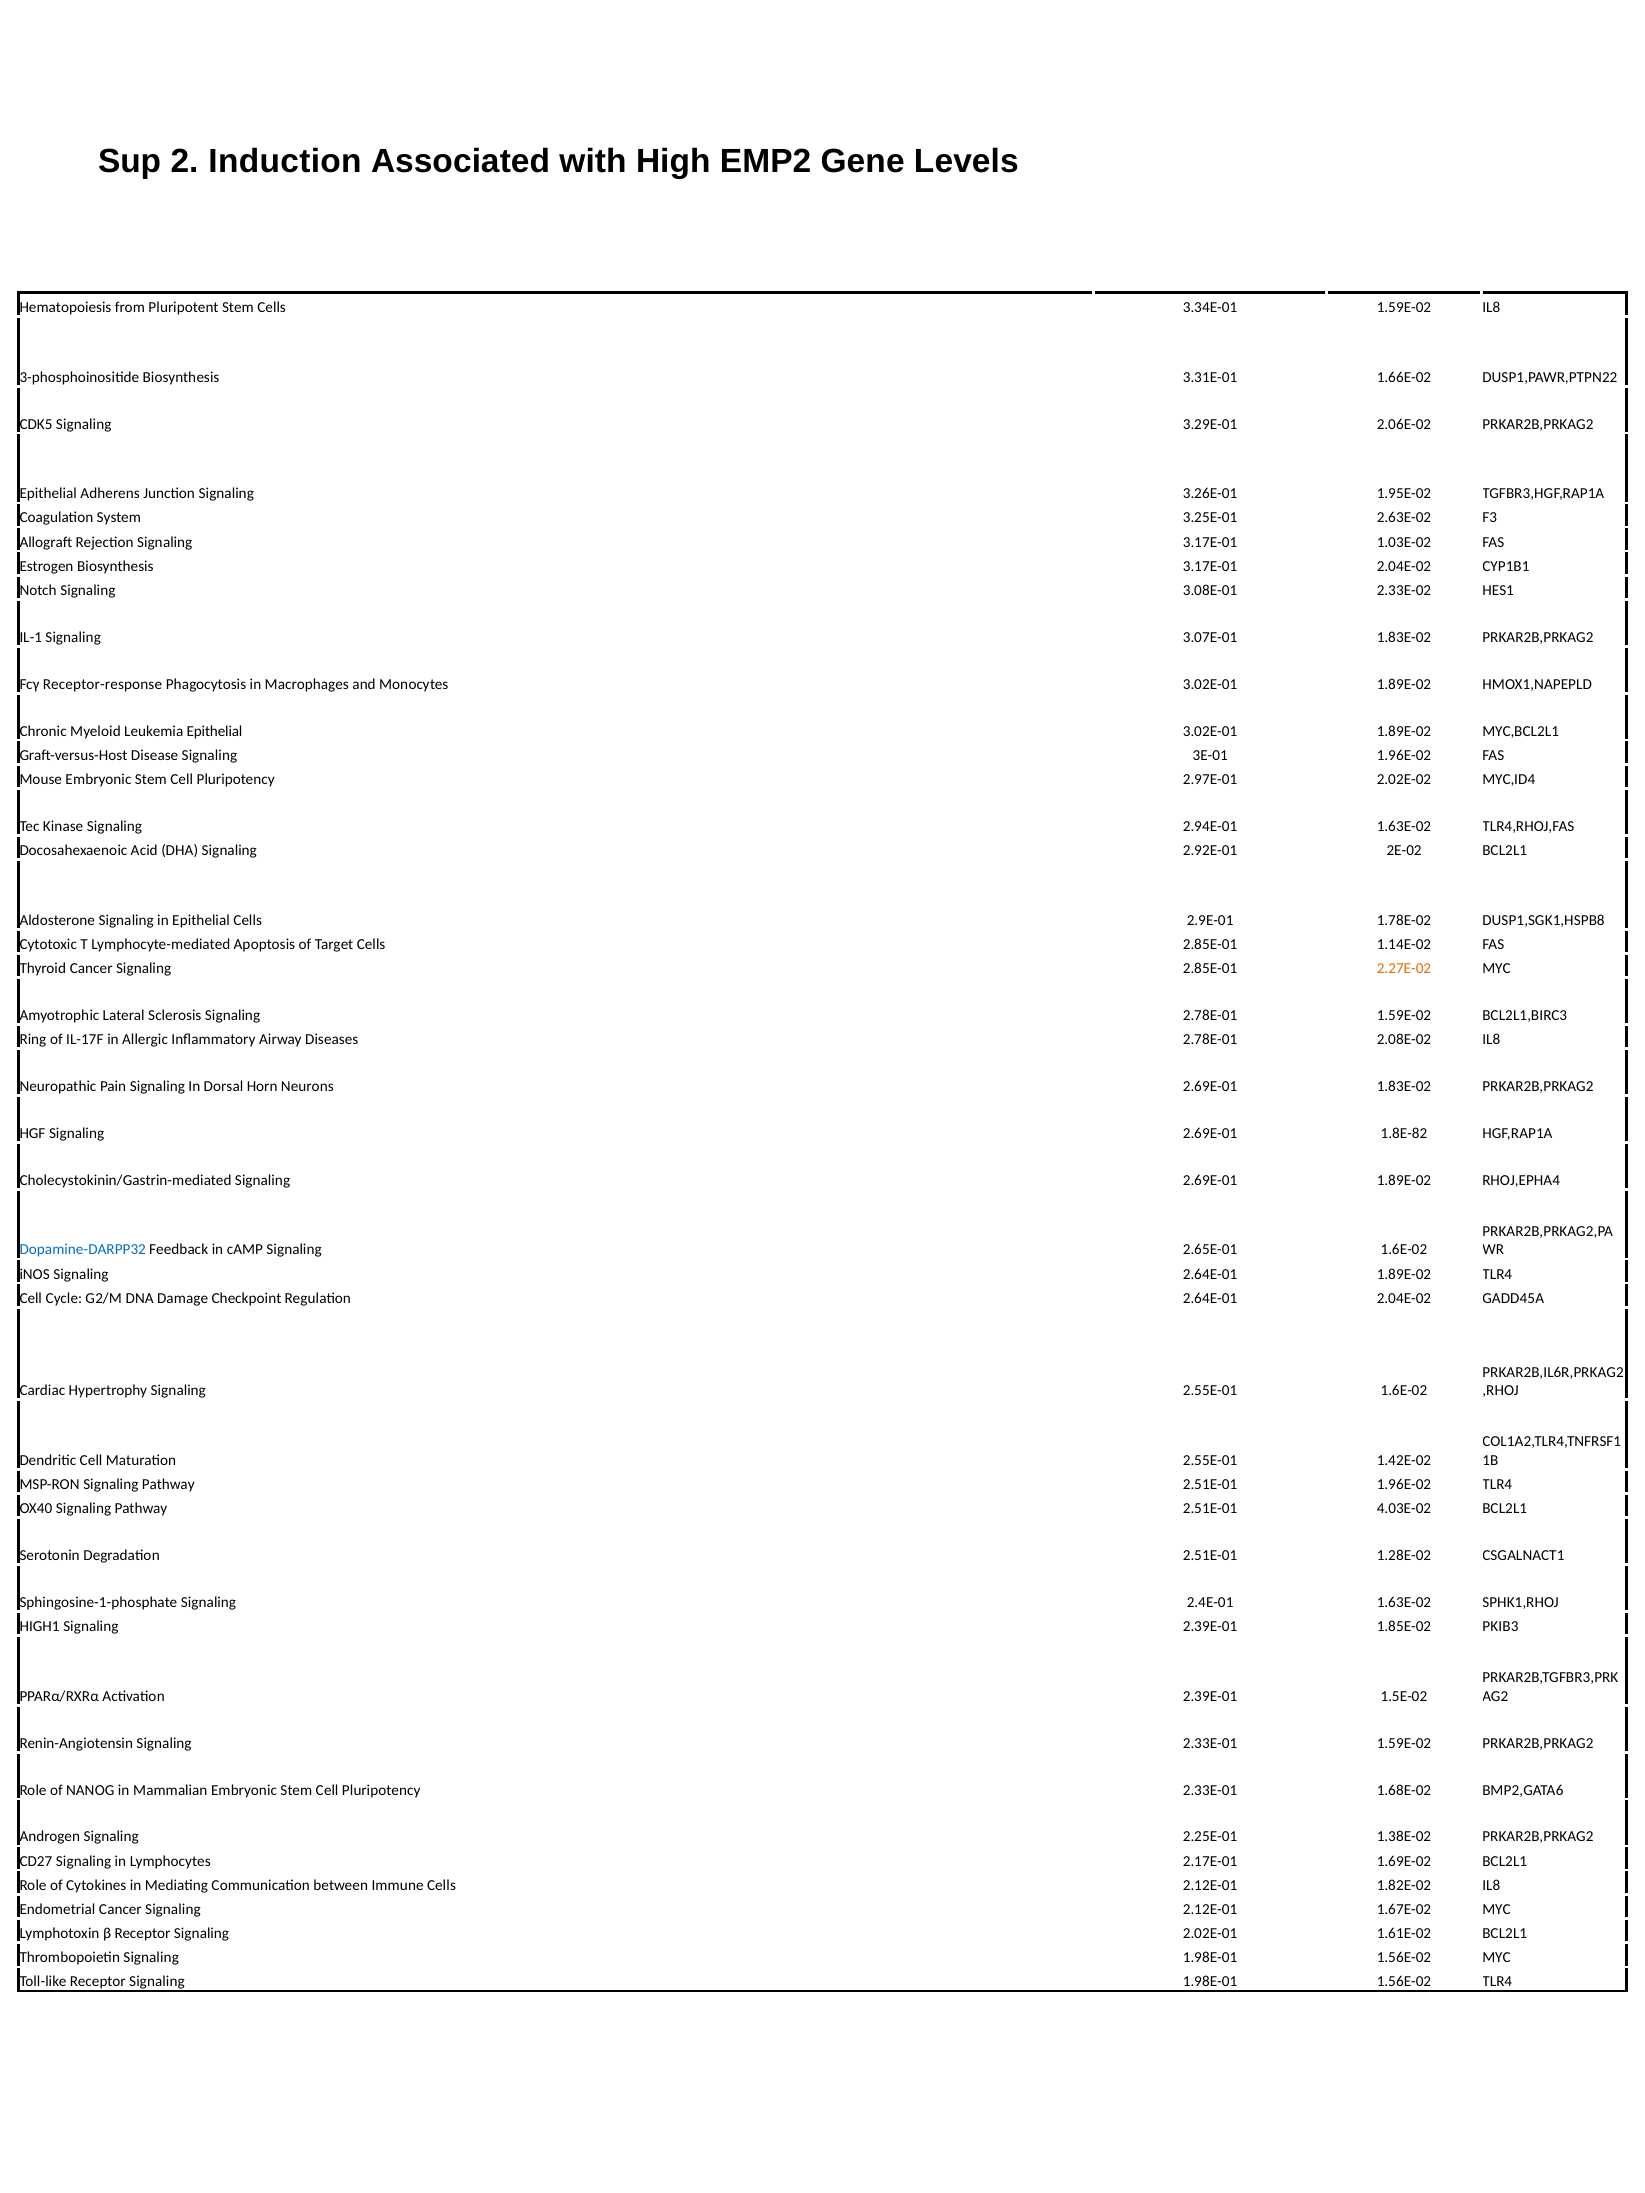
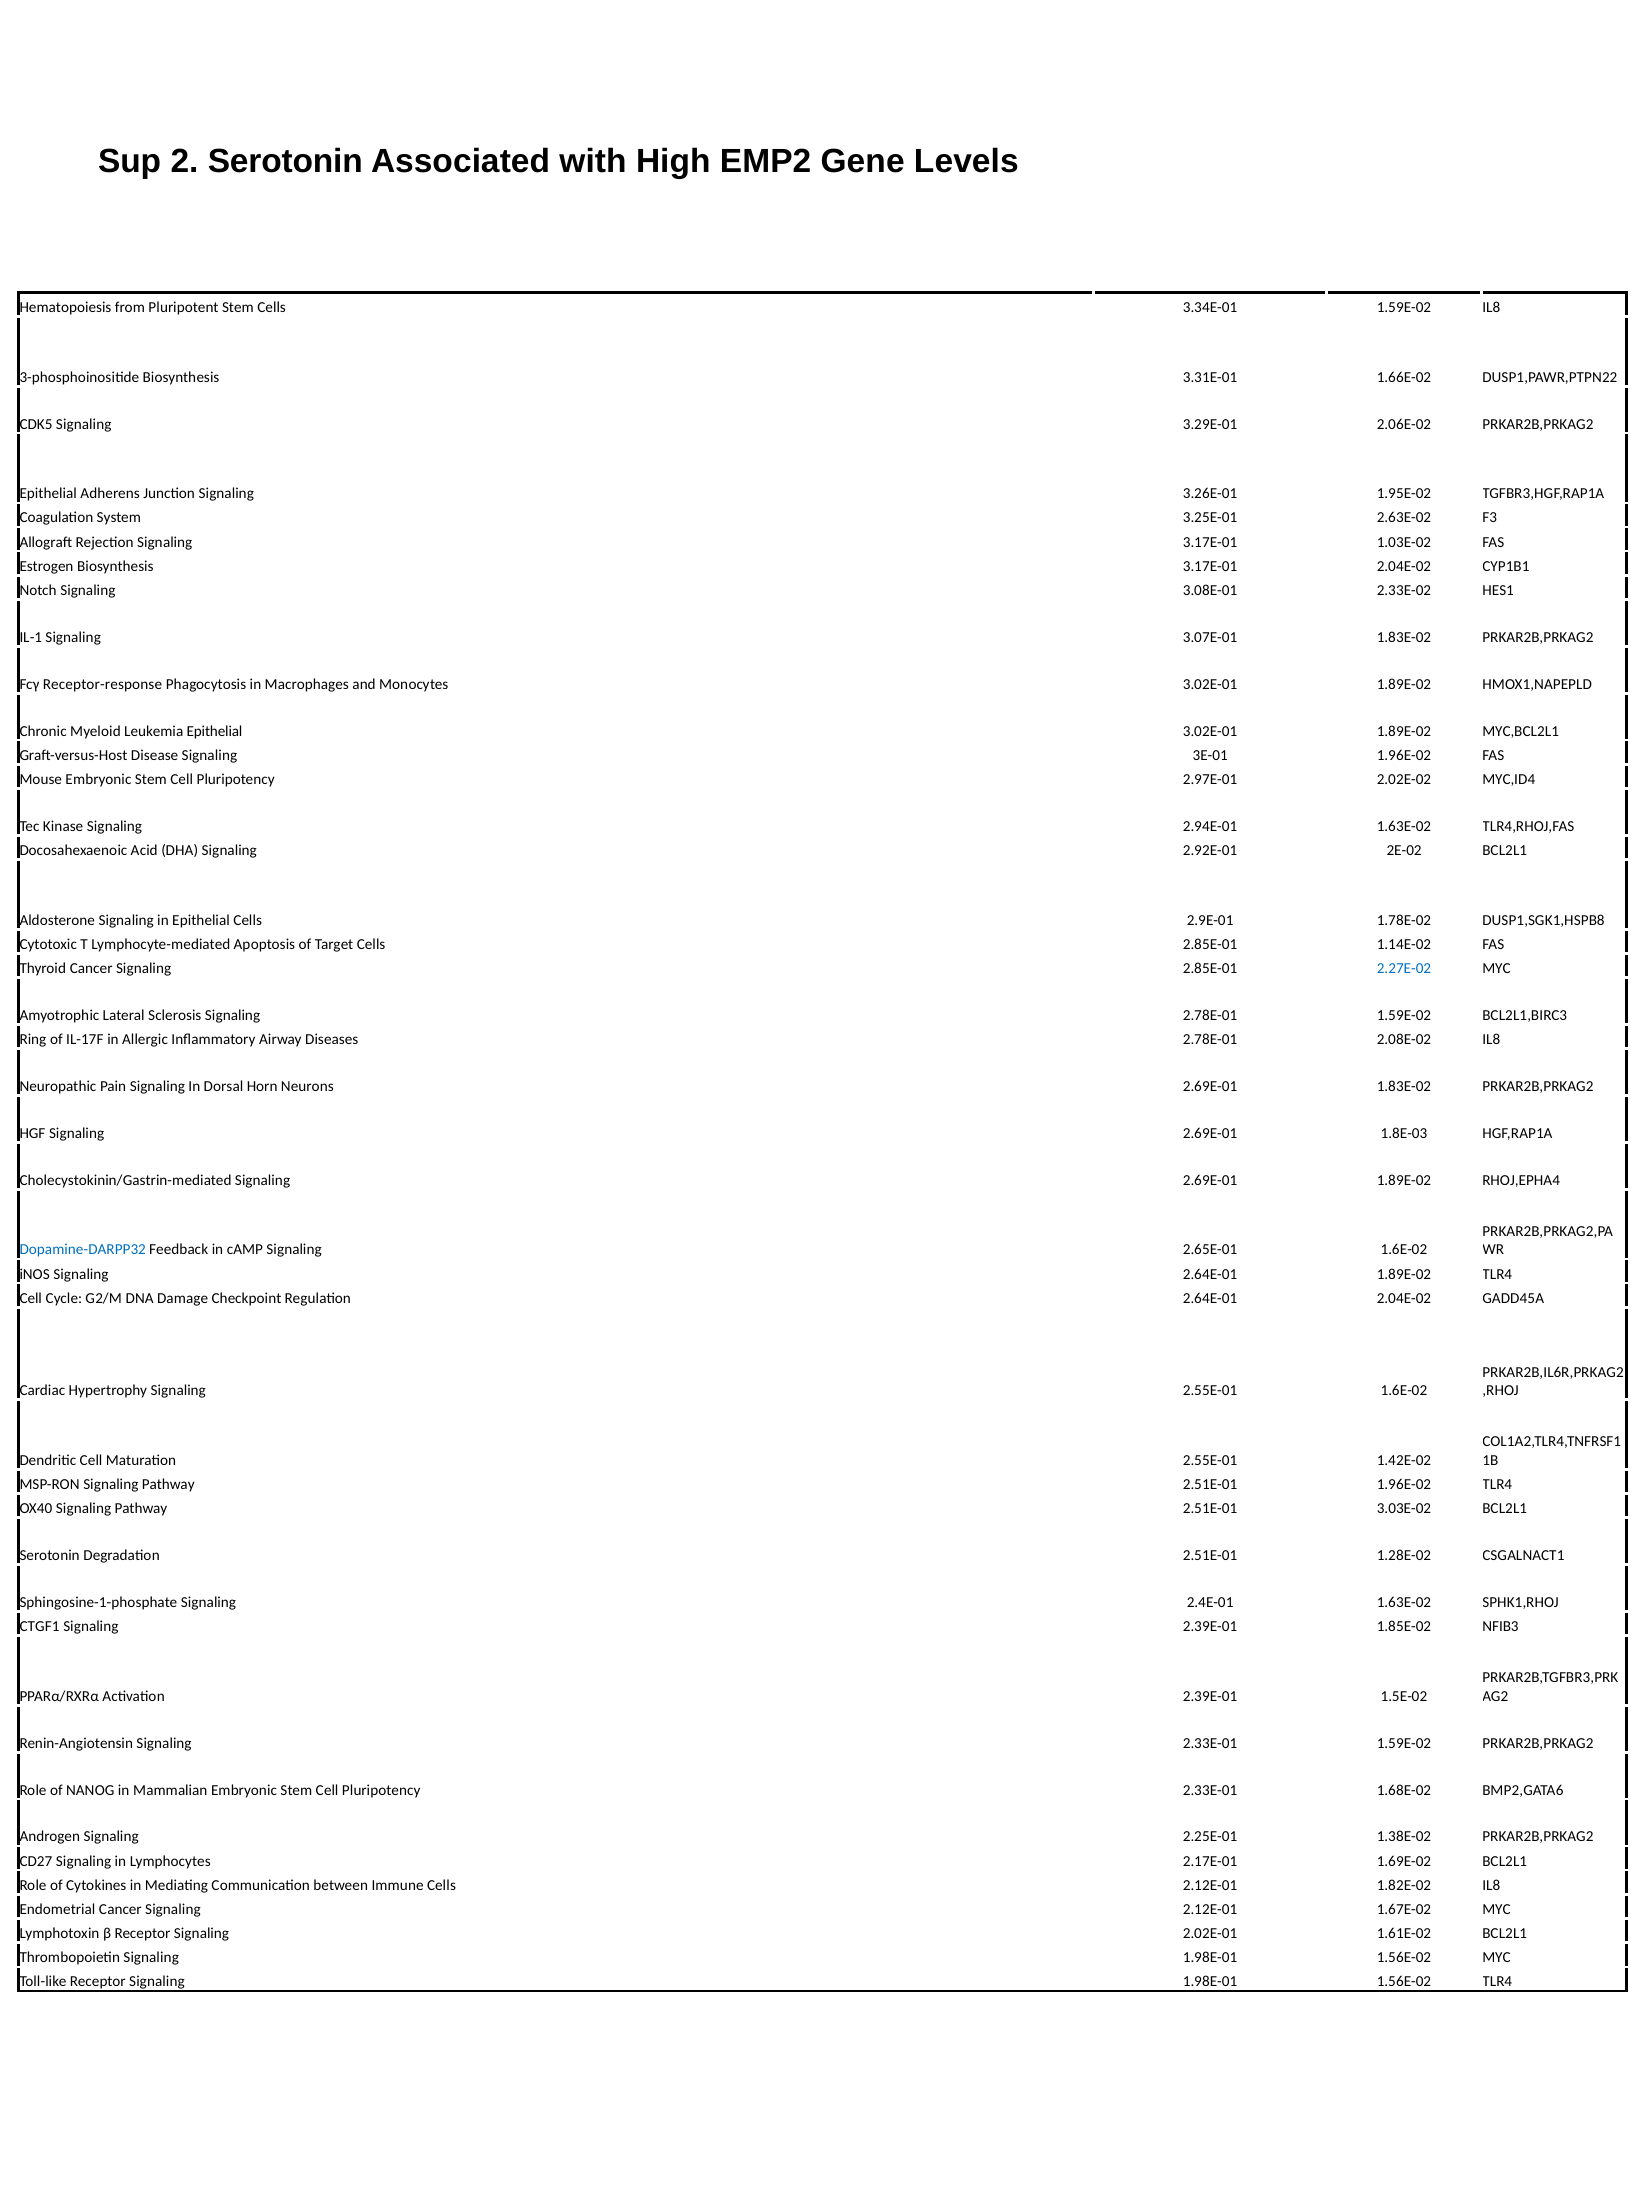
2 Induction: Induction -> Serotonin (285, 161)
2.27E-02 colour: orange -> blue (1404, 969)
1.8E-82: 1.8E-82 -> 1.8E-03 (1404, 1134)
4.03E-02: 4.03E-02 -> 3.03E-02 (1404, 1509)
HIGH1: HIGH1 -> CTGF1 (40, 1627)
PKIB3: PKIB3 -> NFIB3 (1501, 1627)
